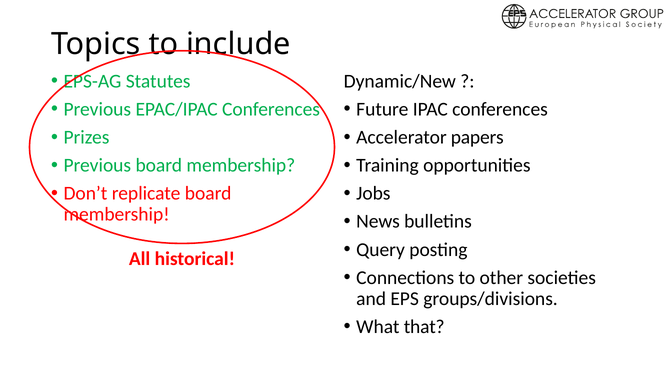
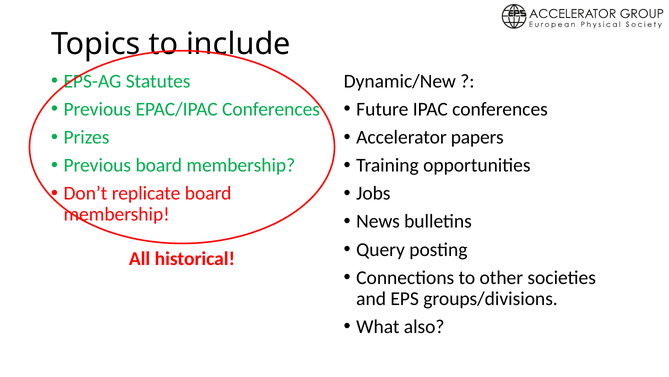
that: that -> also (424, 326)
